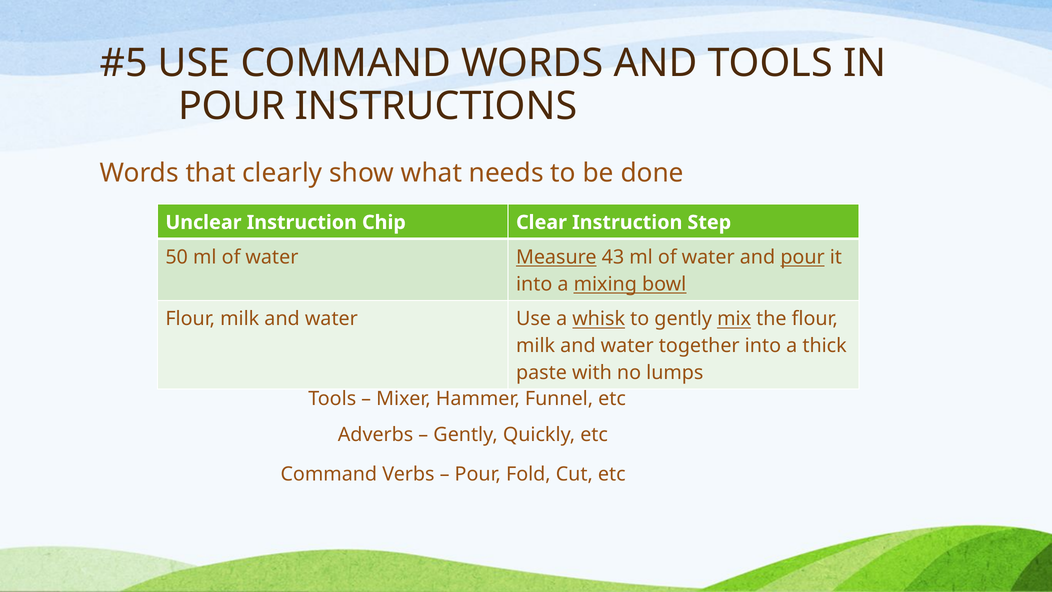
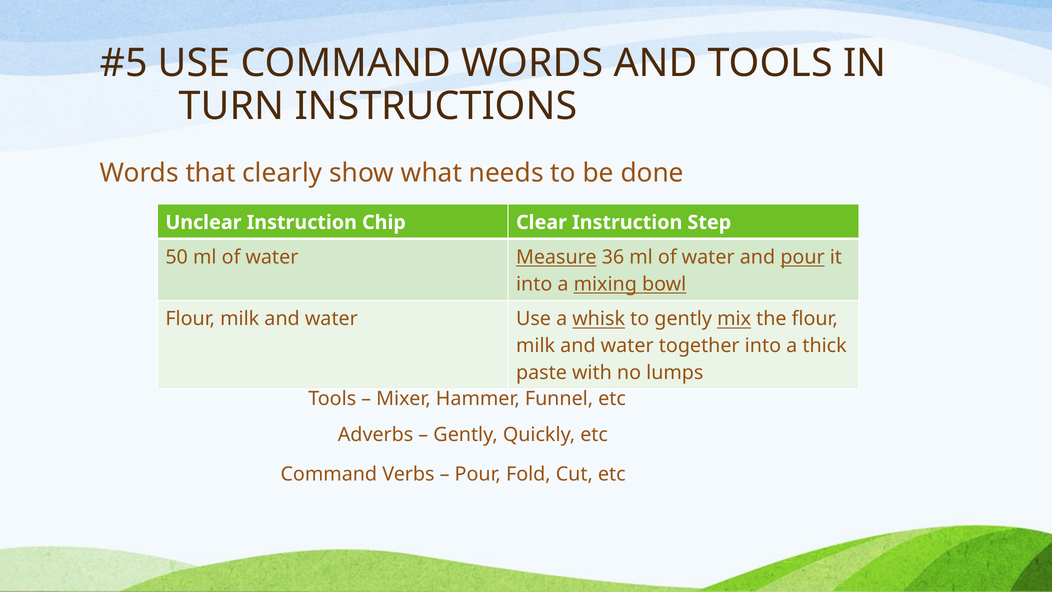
POUR: POUR -> TURN (231, 106)
43: 43 -> 36 (613, 257)
